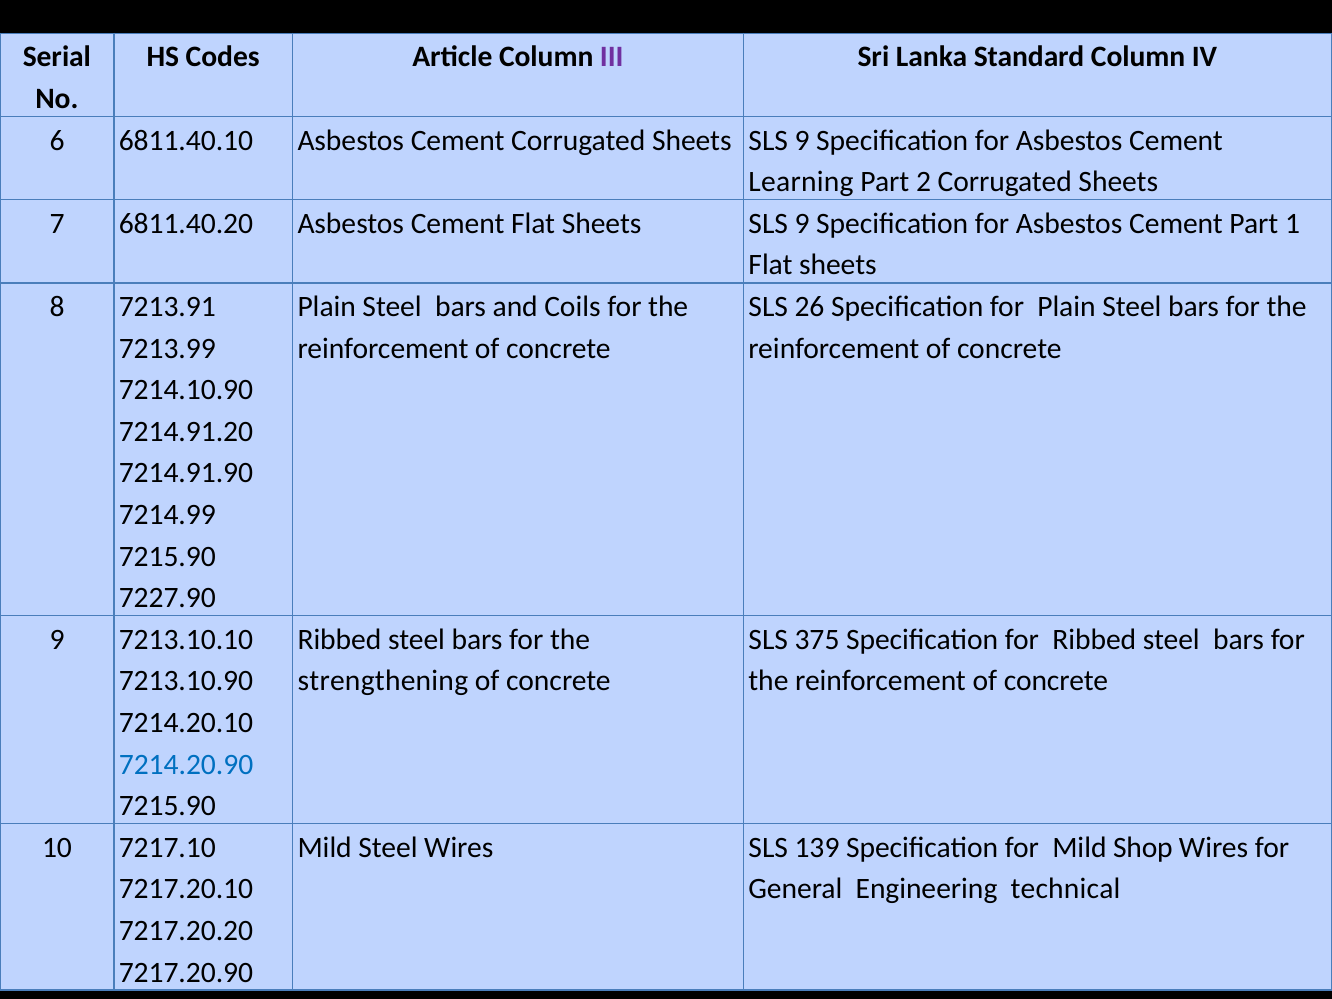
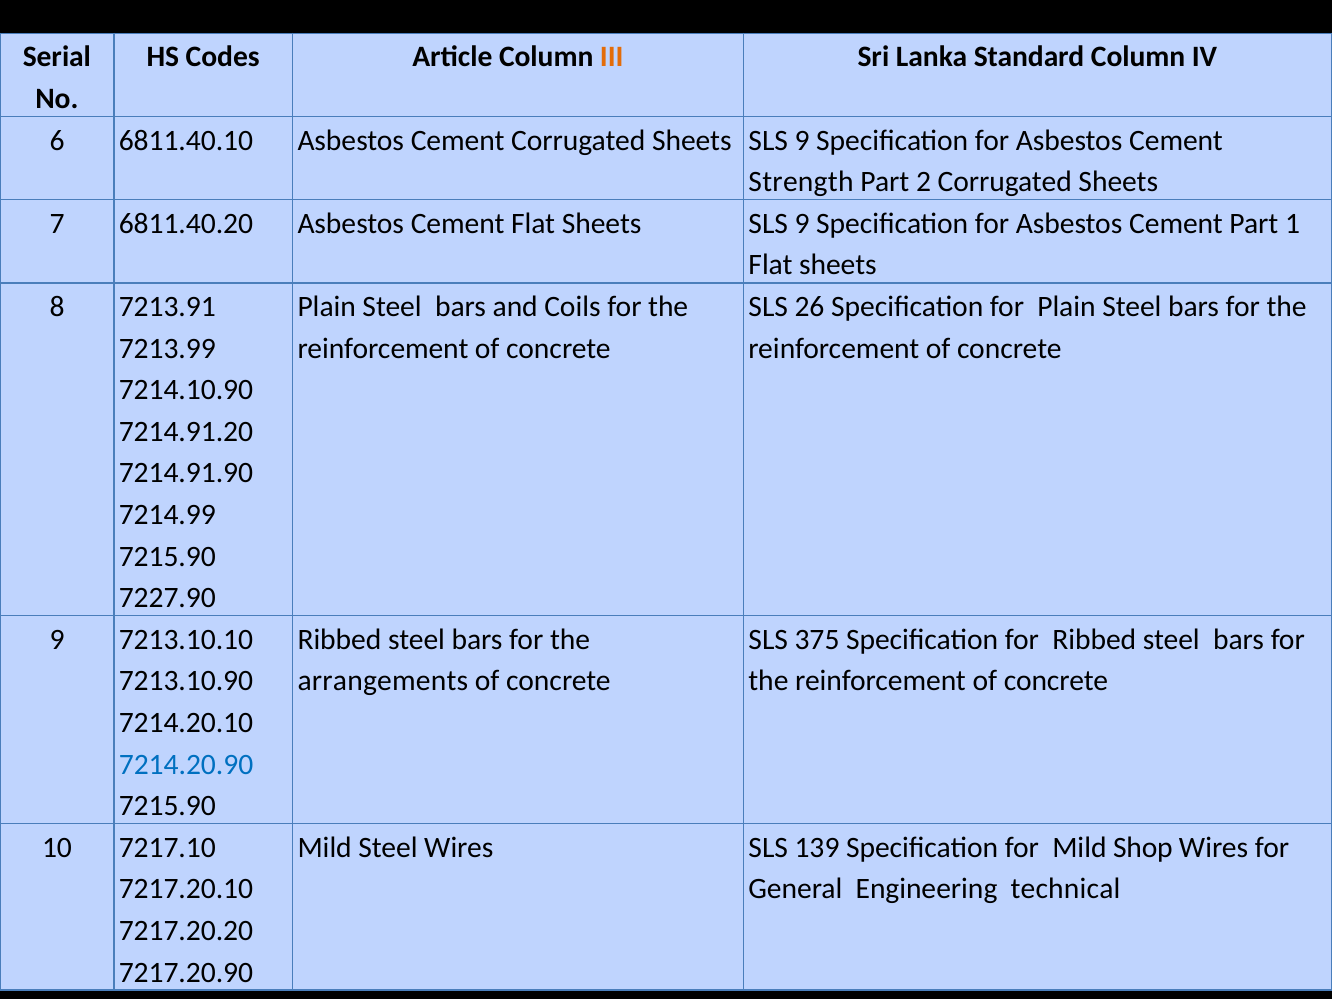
III colour: purple -> orange (612, 57)
Learning: Learning -> Strength (801, 182)
strengthening: strengthening -> arrangements (383, 681)
